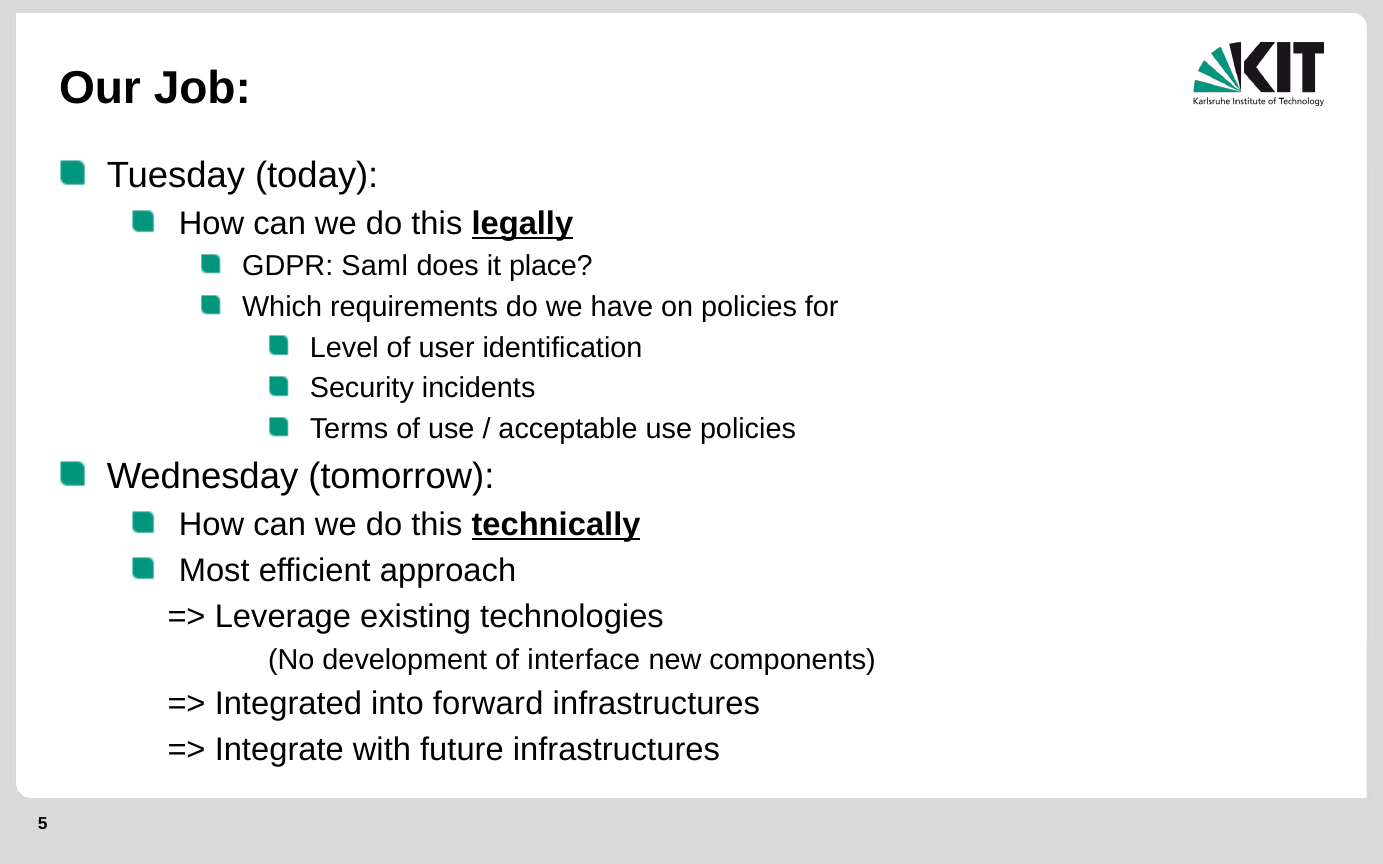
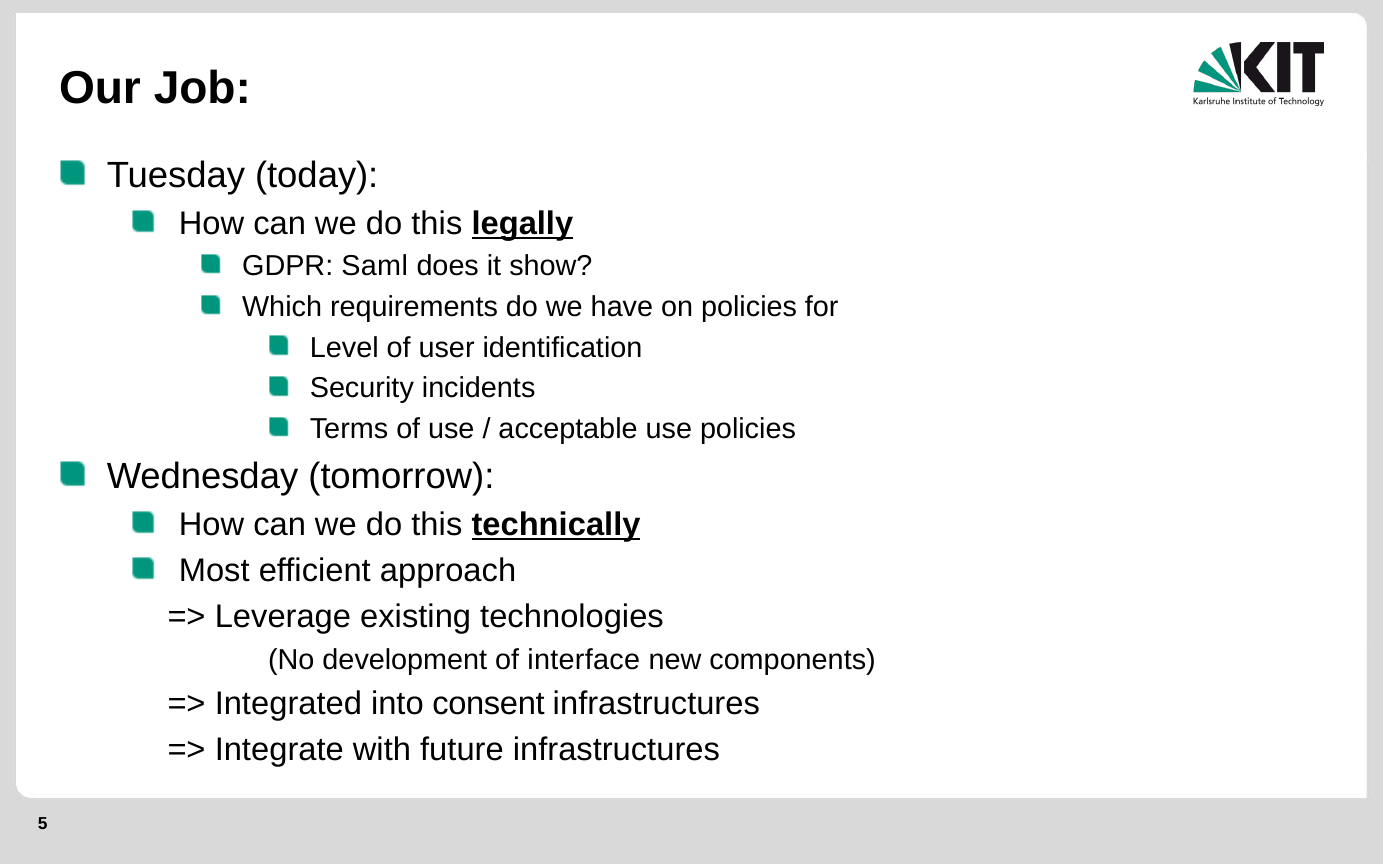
place: place -> show (551, 266)
forward: forward -> consent (488, 704)
